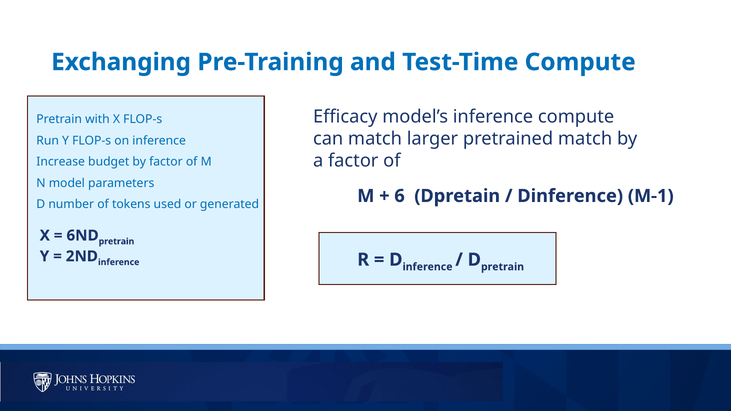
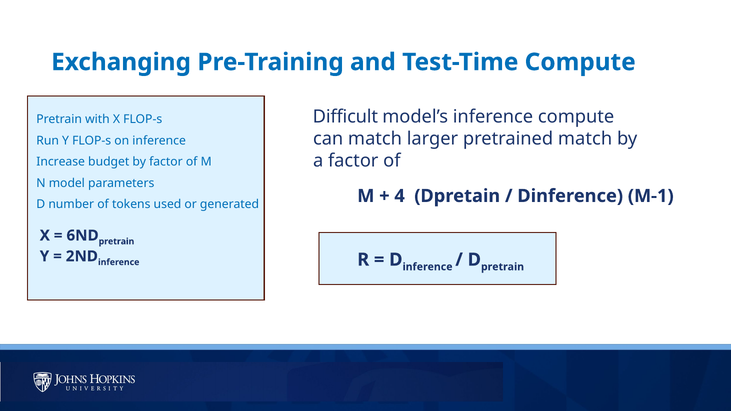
Efficacy: Efficacy -> Difficult (345, 117)
6: 6 -> 4 (400, 196)
